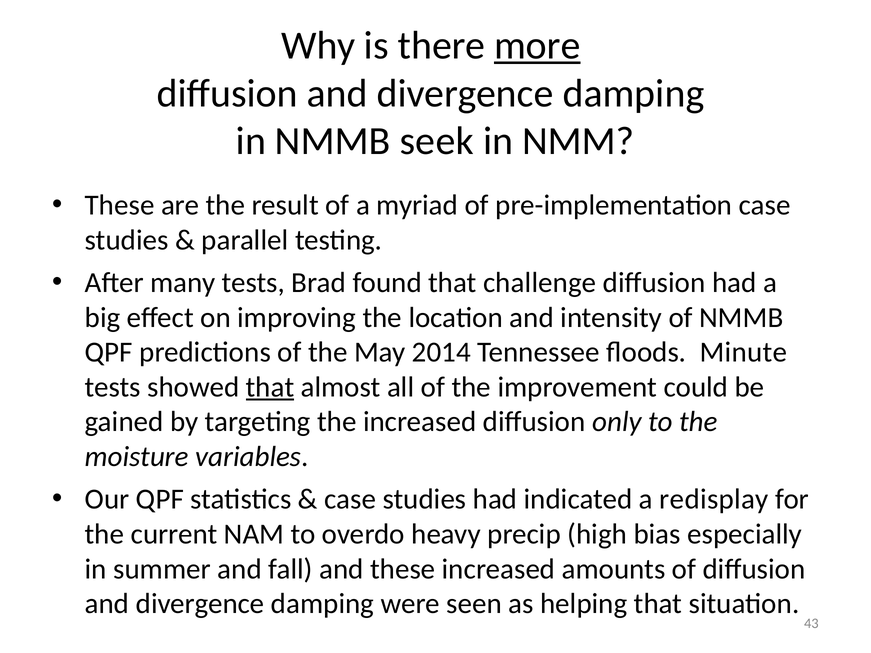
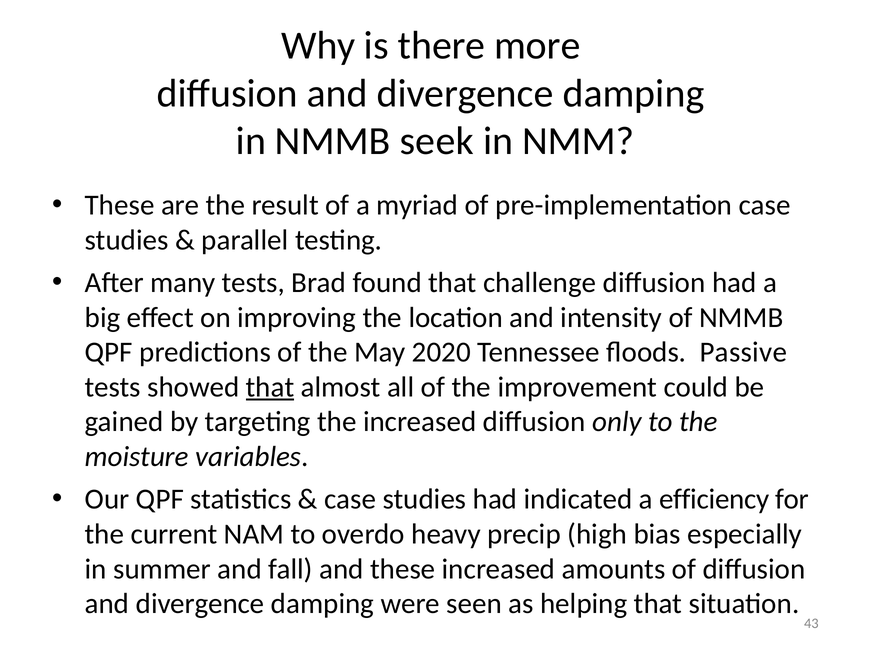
more underline: present -> none (537, 46)
2014: 2014 -> 2020 (441, 352)
Minute: Minute -> Passive (743, 352)
redisplay: redisplay -> efficiency (714, 500)
